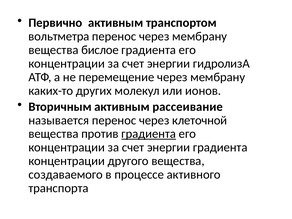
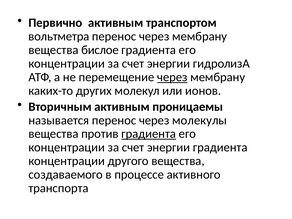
через underline: none -> present (172, 77)
рассеивание: рассеивание -> проницаемы (188, 107)
клеточной: клеточной -> молекулы (200, 120)
